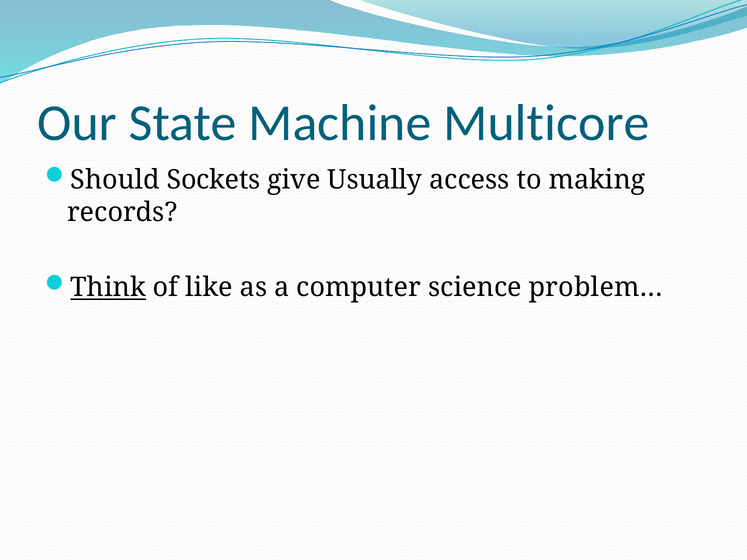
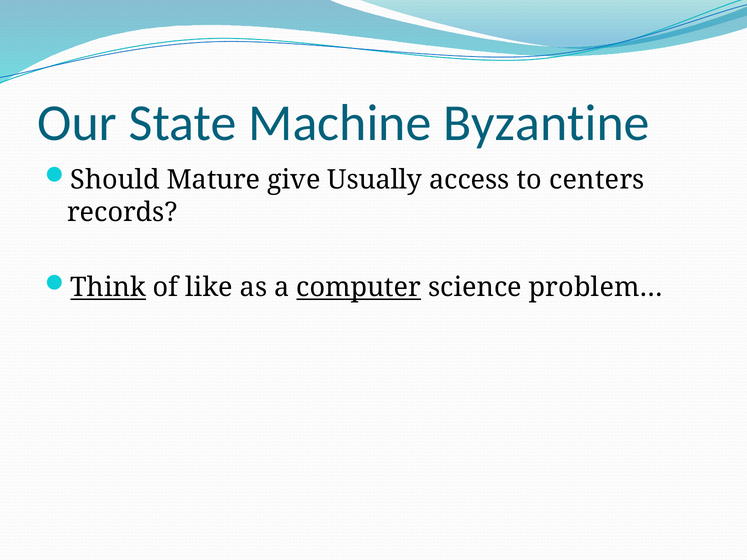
Multicore: Multicore -> Byzantine (546, 123)
Sockets: Sockets -> Mature (214, 180)
making: making -> centers (597, 180)
computer underline: none -> present (359, 288)
